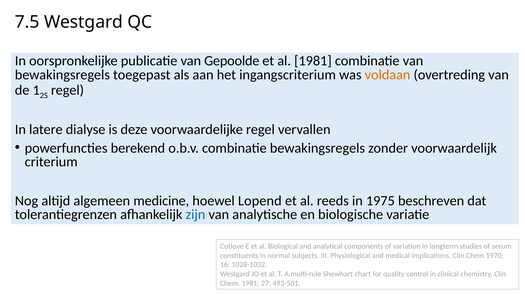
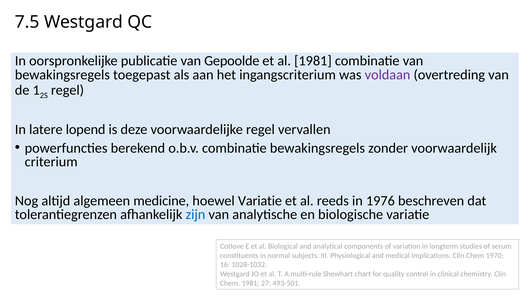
voldaan colour: orange -> purple (388, 75)
dialyse: dialyse -> lopend (86, 129)
hoewel Lopend: Lopend -> Variatie (260, 201)
1975: 1975 -> 1976 (380, 201)
